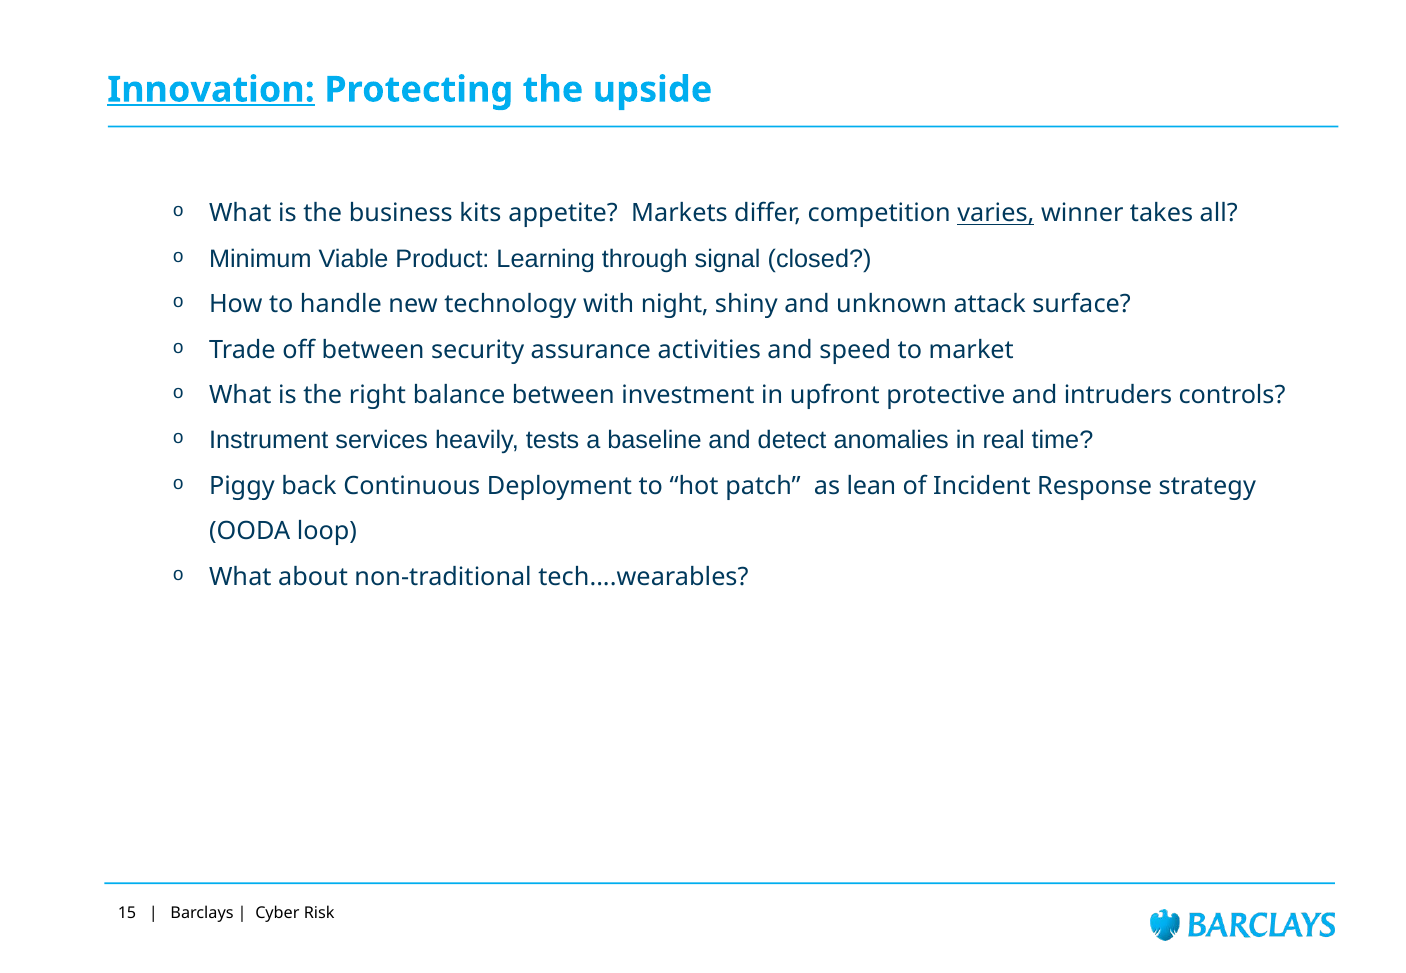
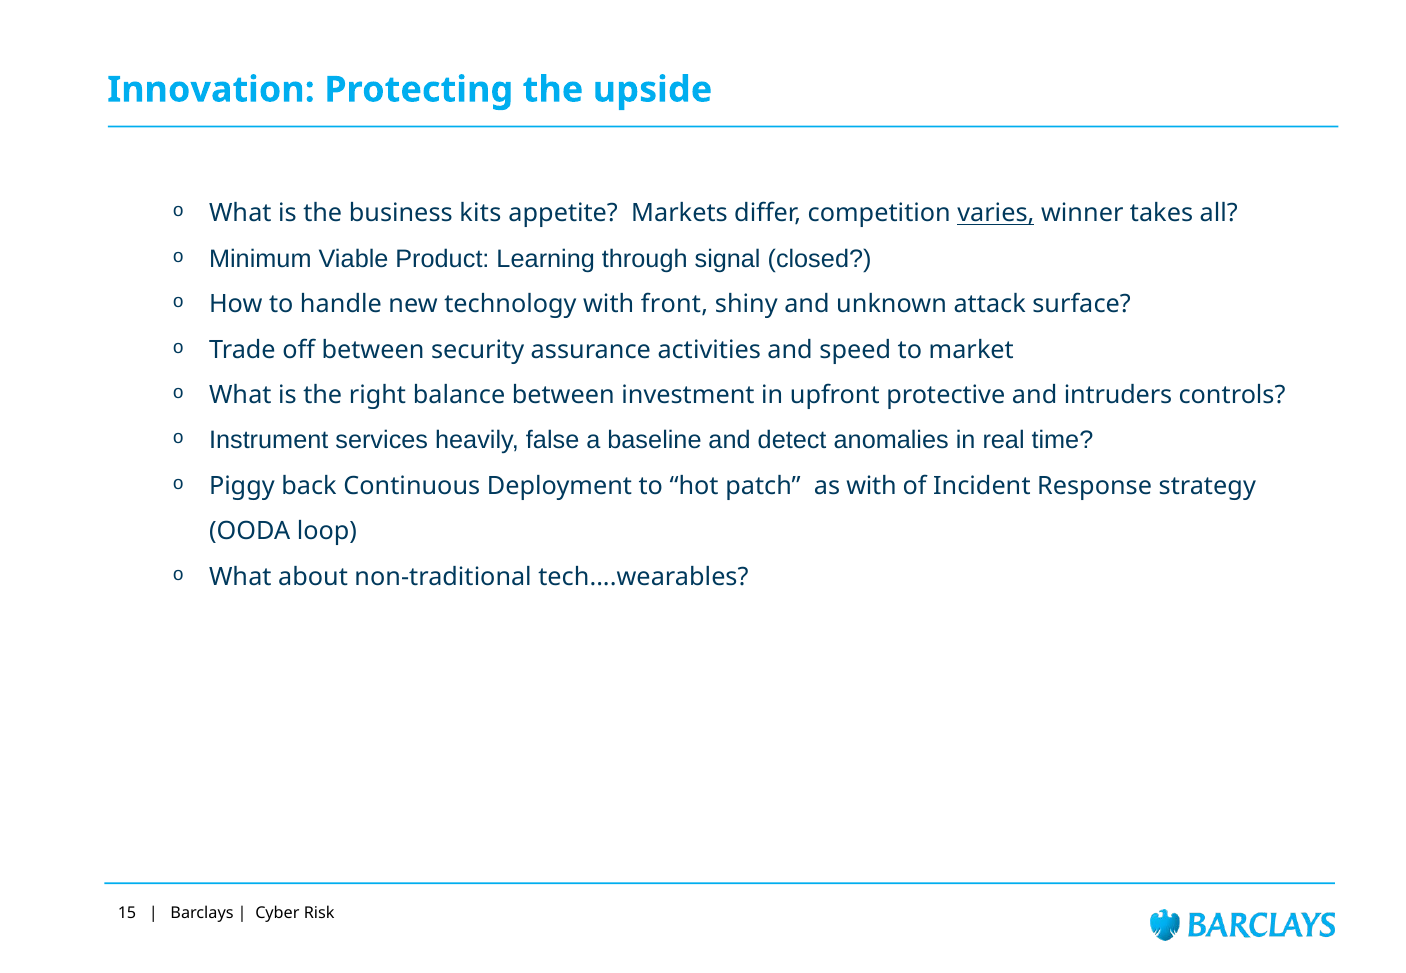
Innovation underline: present -> none (211, 90)
night: night -> front (675, 305)
tests: tests -> false (553, 441)
as lean: lean -> with (871, 486)
